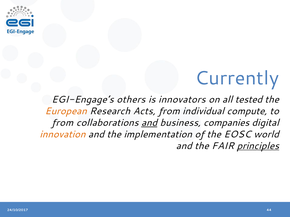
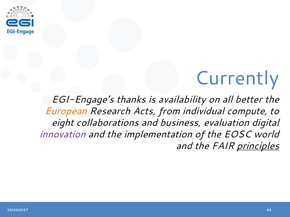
others: others -> thanks (131, 100)
innovators: innovators -> availability (182, 100)
tested: tested -> better (249, 100)
from: from -> eight (63, 123)
and underline: present -> none (149, 123)
companies: companies -> evaluation (226, 123)
innovation colour: orange -> purple (63, 135)
